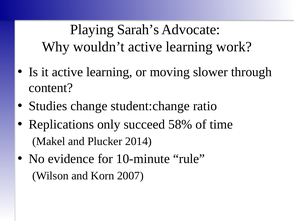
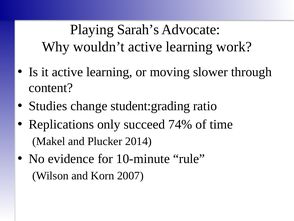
student:change: student:change -> student:grading (150, 106)
58%: 58% -> 74% (180, 124)
